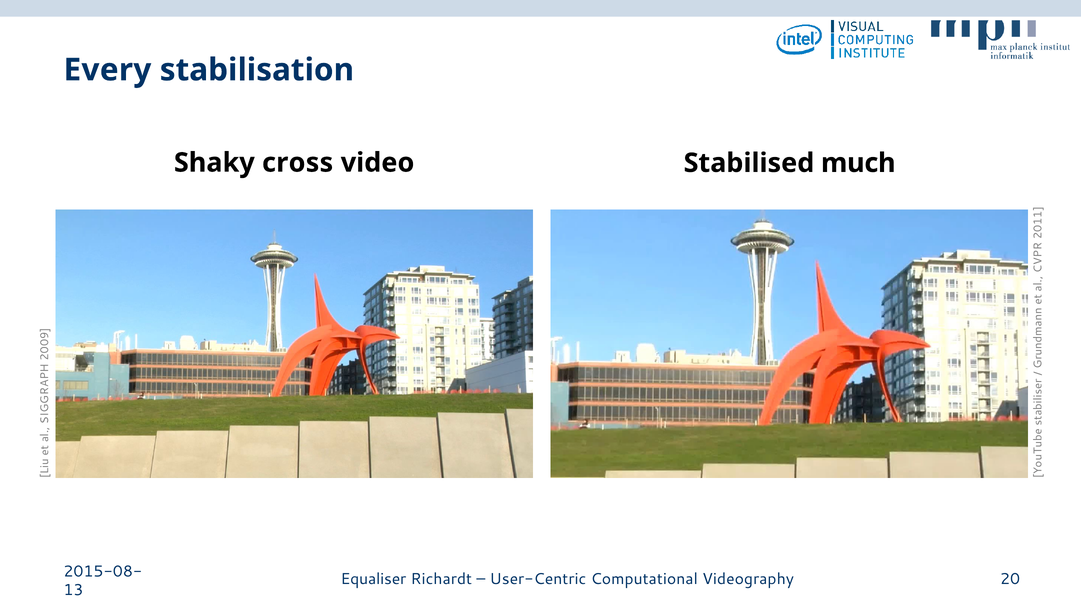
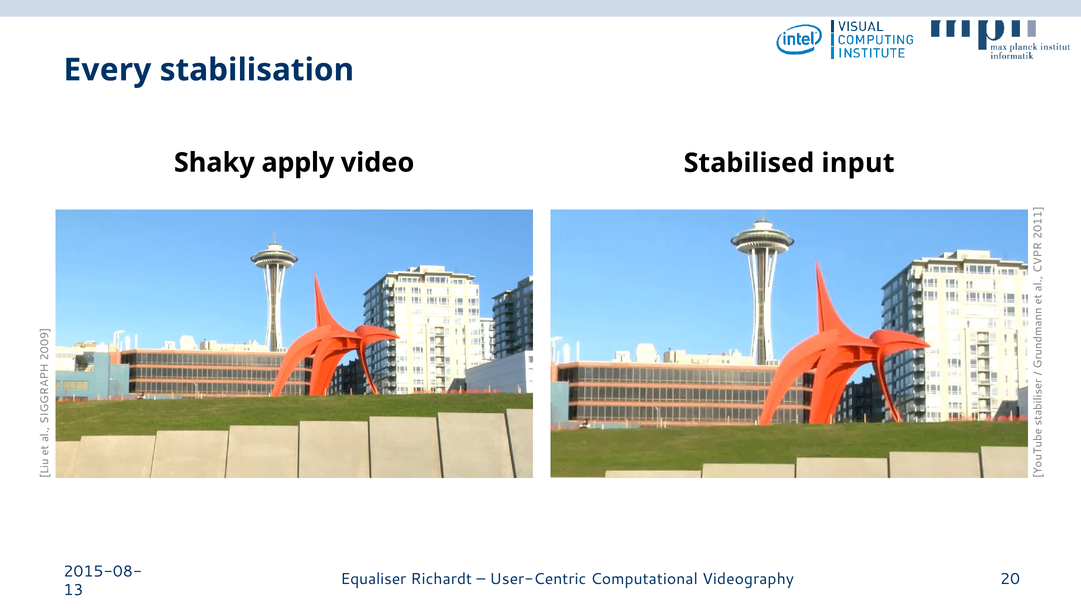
cross: cross -> apply (298, 163)
much: much -> input (858, 163)
